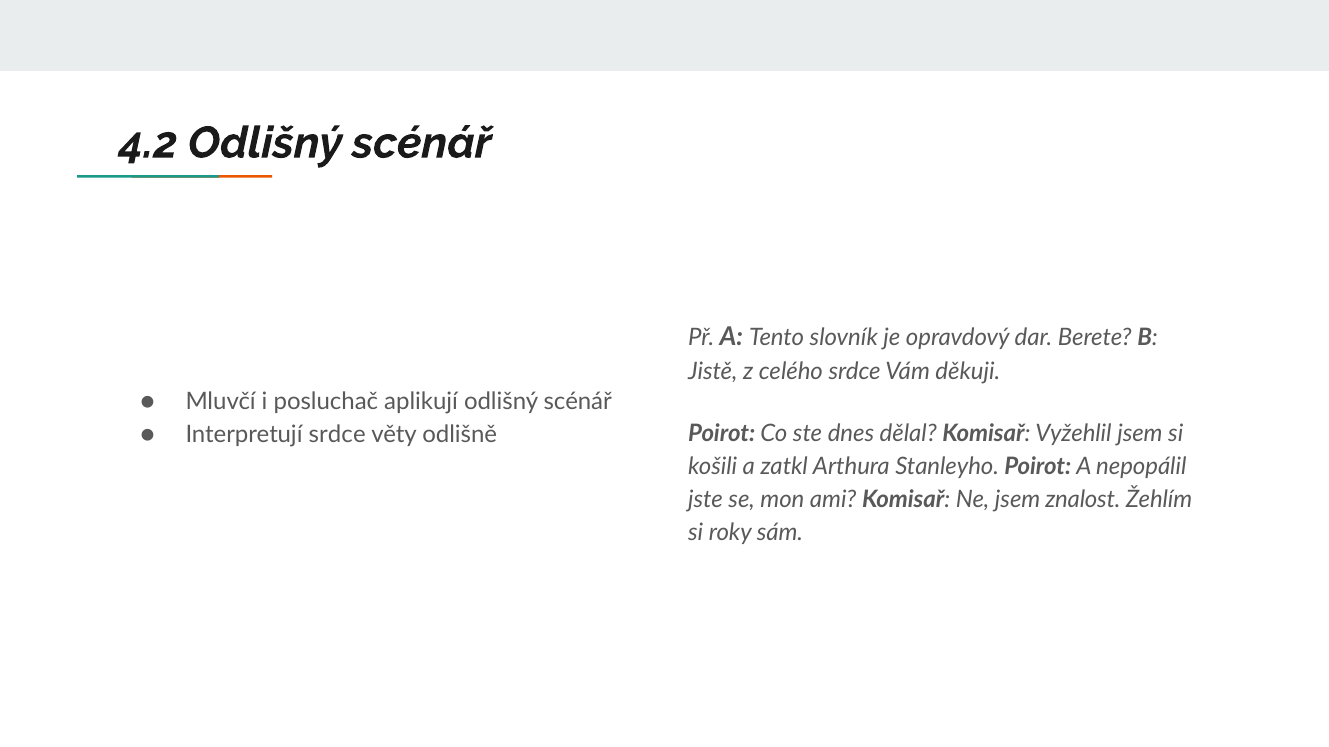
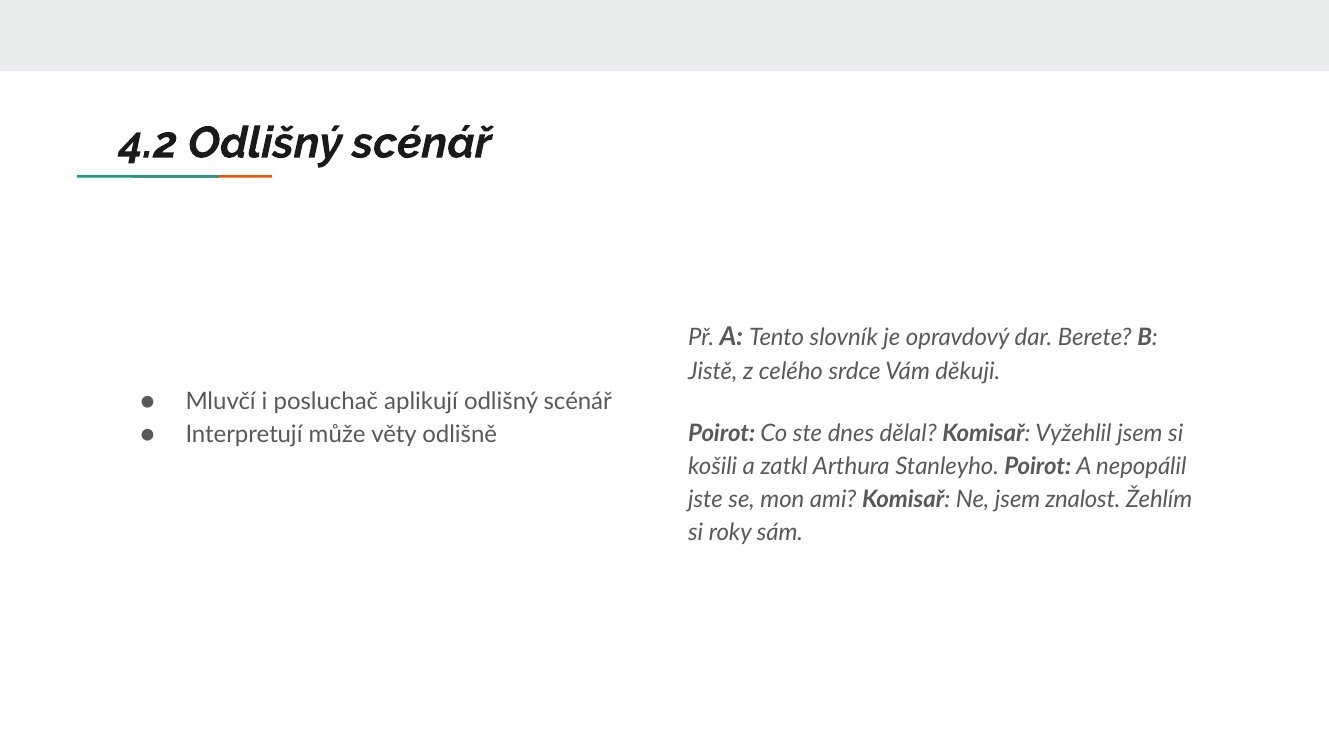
Interpretují srdce: srdce -> může (337, 435)
